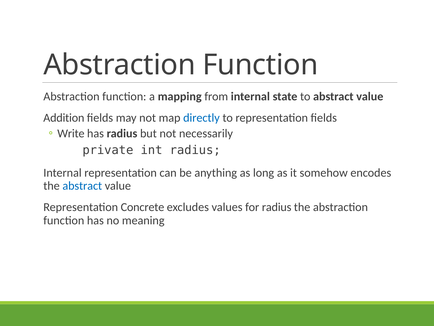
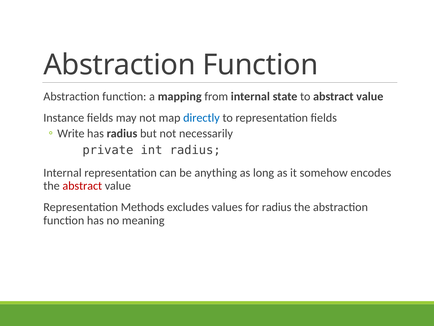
Addition: Addition -> Instance (64, 118)
abstract colour: blue -> red (82, 186)
Concrete: Concrete -> Methods (142, 207)
